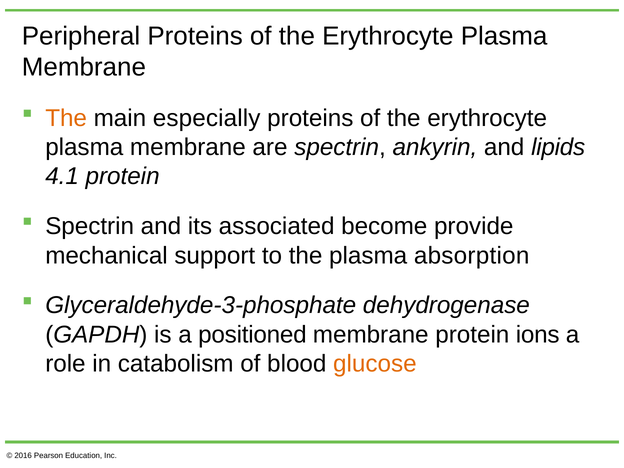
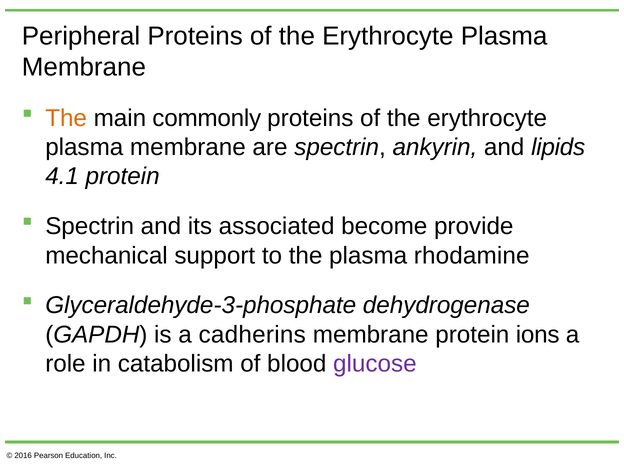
especially: especially -> commonly (207, 118)
absorption: absorption -> rhodamine (472, 256)
positioned: positioned -> cadherins (252, 335)
glucose colour: orange -> purple (375, 364)
